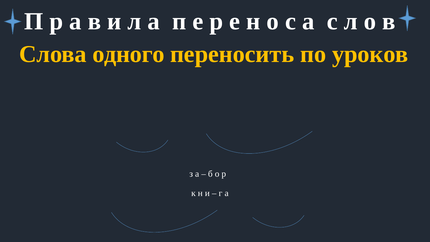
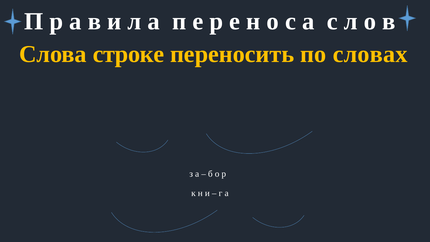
одного: одного -> строке (129, 54)
уроков: уроков -> словах (370, 54)
